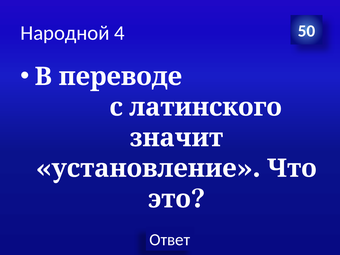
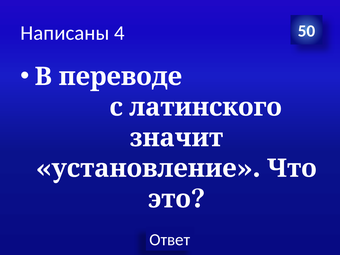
Народной: Народной -> Написаны (65, 33)
